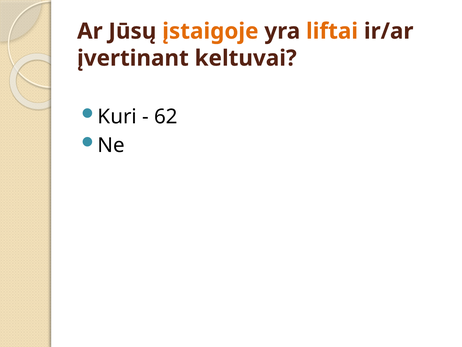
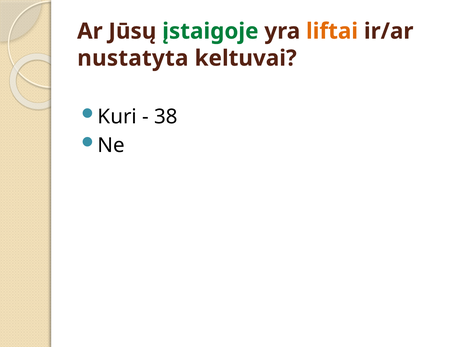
įstaigoje colour: orange -> green (210, 31)
įvertinant: įvertinant -> nustatyta (133, 58)
62: 62 -> 38 (166, 117)
